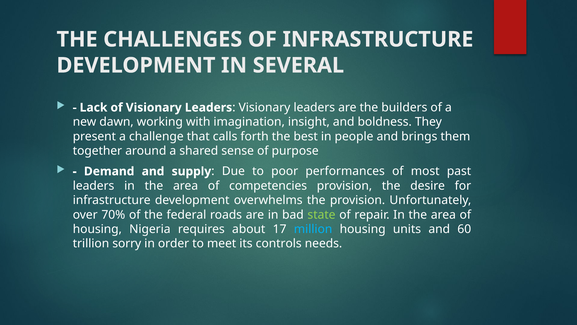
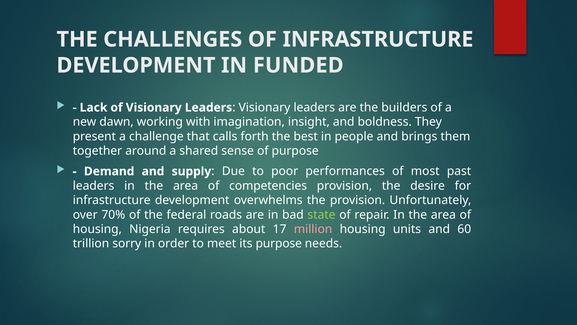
SEVERAL: SEVERAL -> FUNDED (298, 65)
million colour: light blue -> pink (313, 229)
its controls: controls -> purpose (279, 243)
